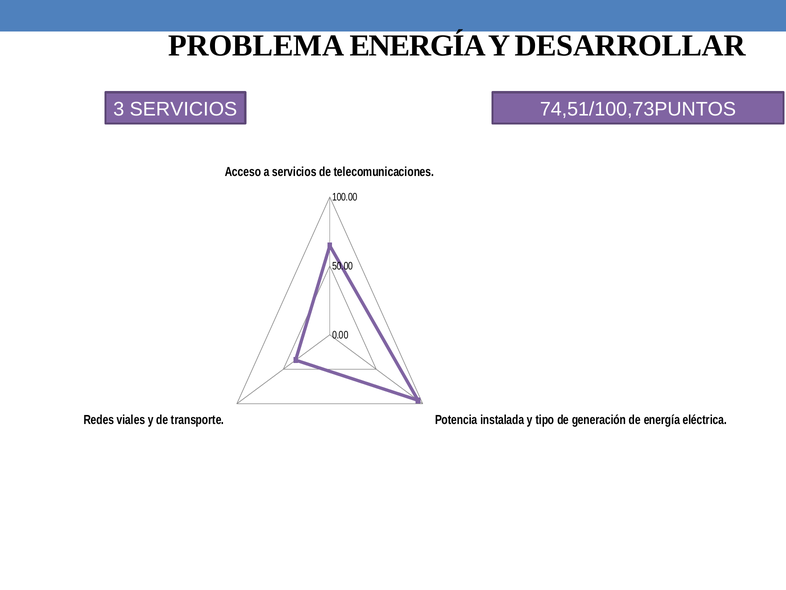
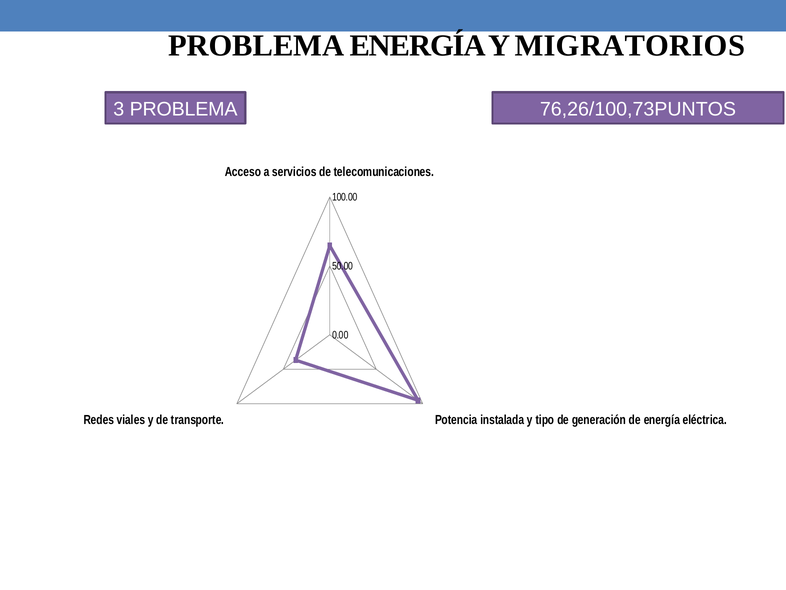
DESARROLLAR: DESARROLLAR -> MIGRATORIOS (630, 45)
3 SERVICIOS: SERVICIOS -> PROBLEMA (184, 109)
74,51/100,73PUNTOS: 74,51/100,73PUNTOS -> 76,26/100,73PUNTOS (638, 109)
